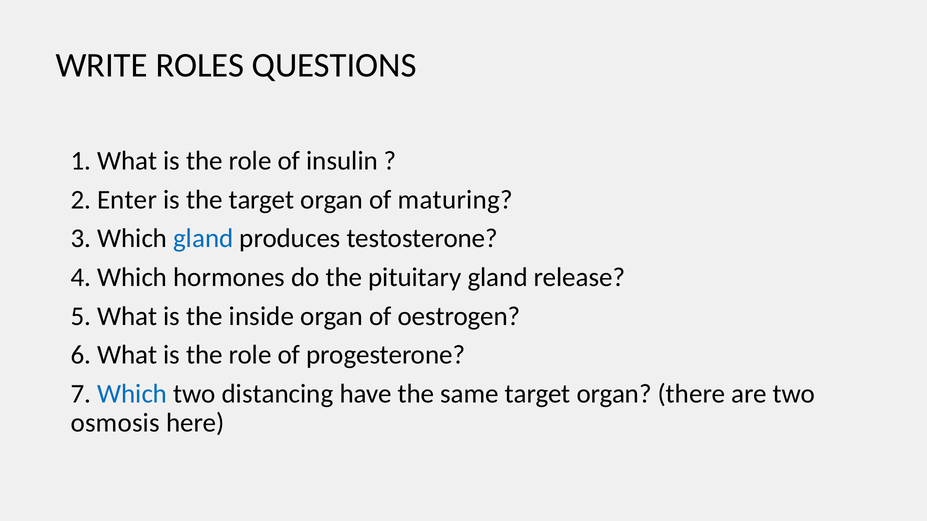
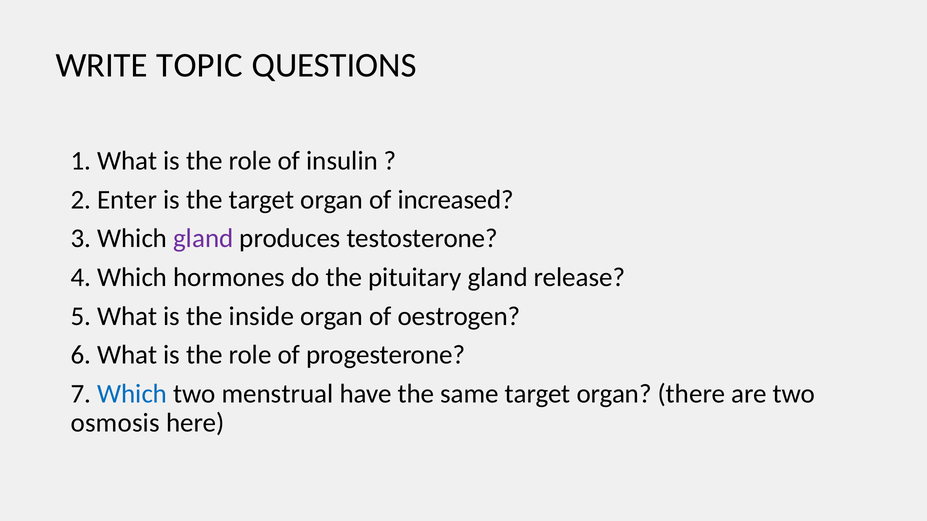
ROLES: ROLES -> TOPIC (200, 65)
maturing: maturing -> increased (456, 200)
gland colour: blue -> purple (203, 239)
distancing: distancing -> menstrual (278, 394)
